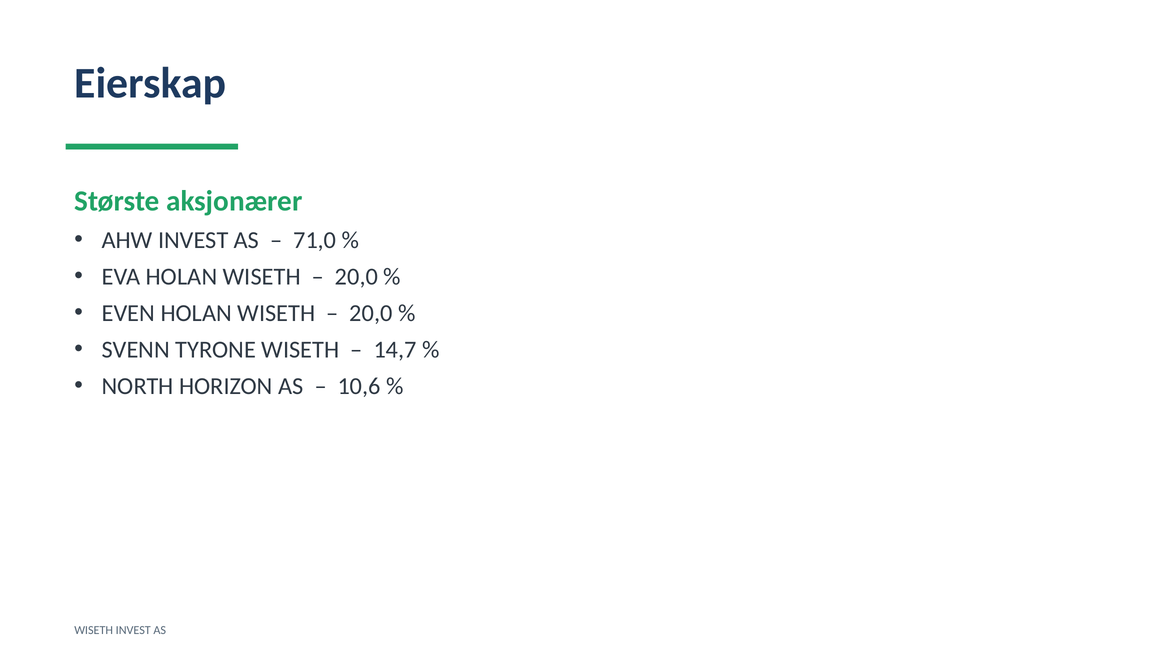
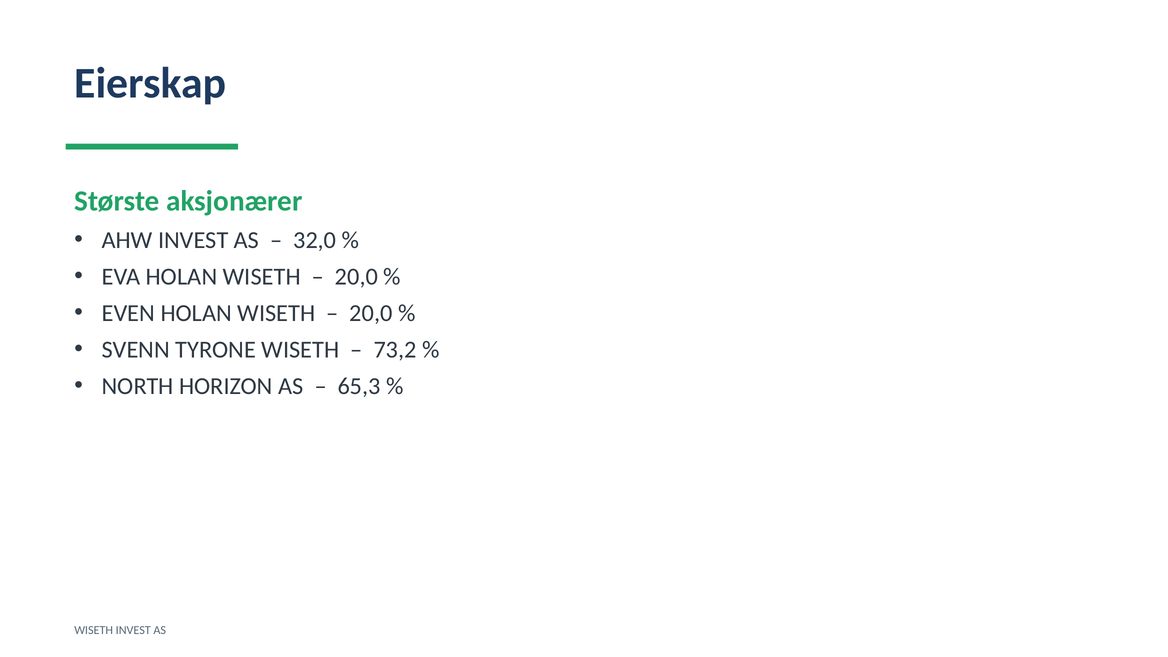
71,0: 71,0 -> 32,0 (315, 240)
14,7: 14,7 -> 73,2 (395, 350)
10,6: 10,6 -> 65,3 (359, 386)
